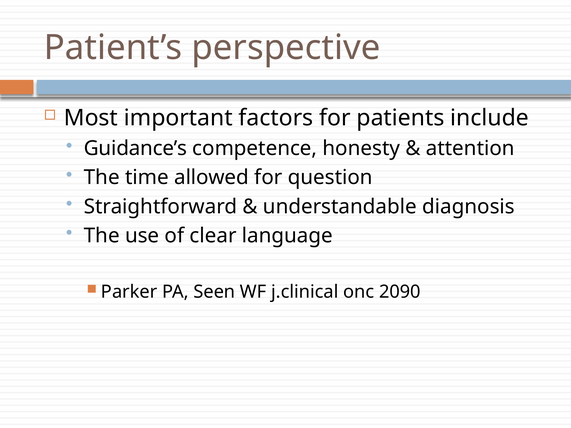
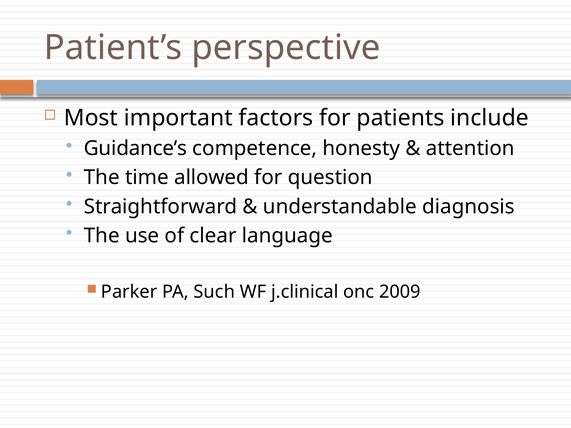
Seen: Seen -> Such (214, 292)
2090: 2090 -> 2009 (400, 292)
